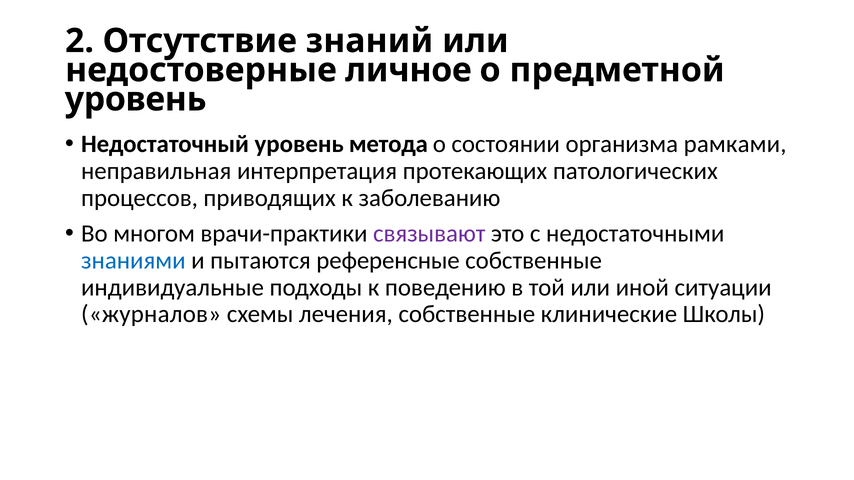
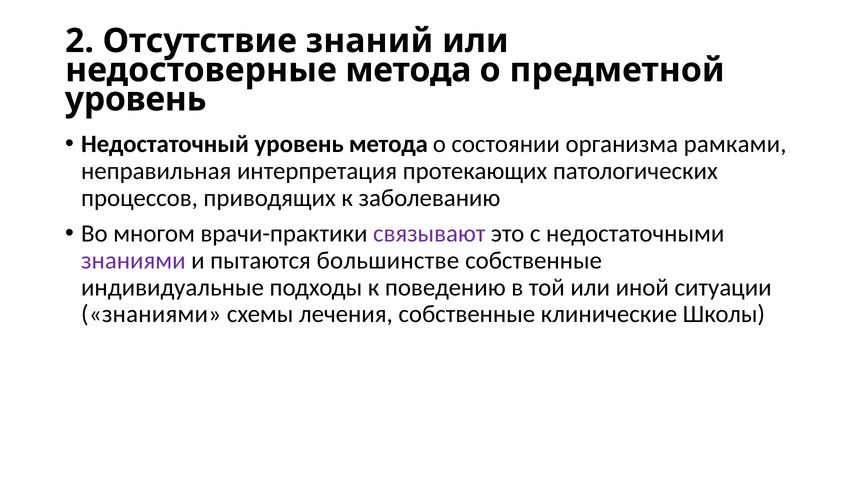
недостоверные личное: личное -> метода (408, 70)
знаниями colour: blue -> purple (133, 261)
референсные: референсные -> большинстве (388, 261)
журналов: журналов -> знаниями (151, 314)
